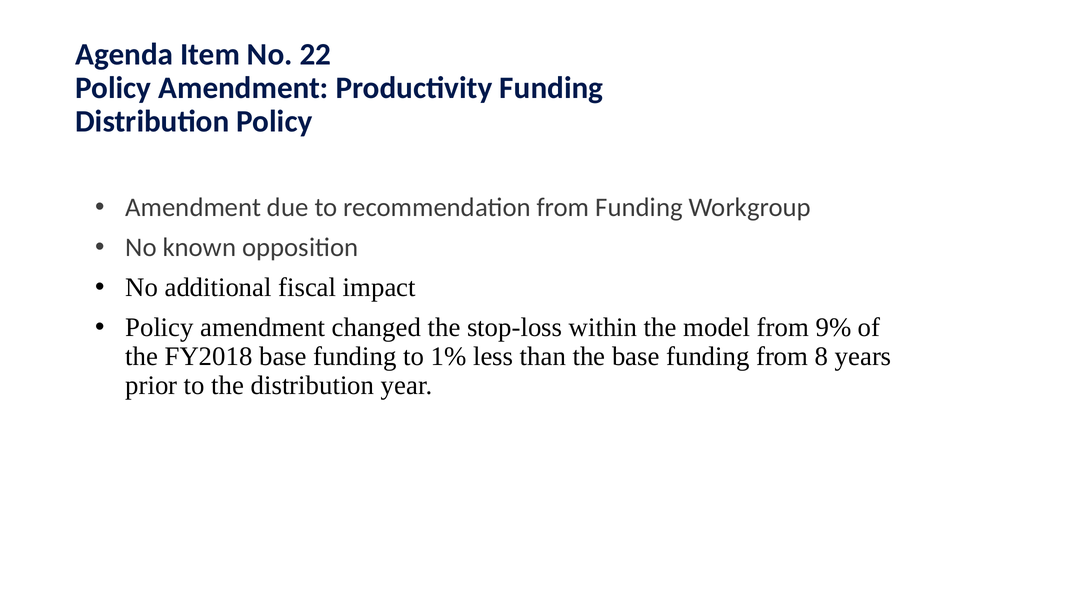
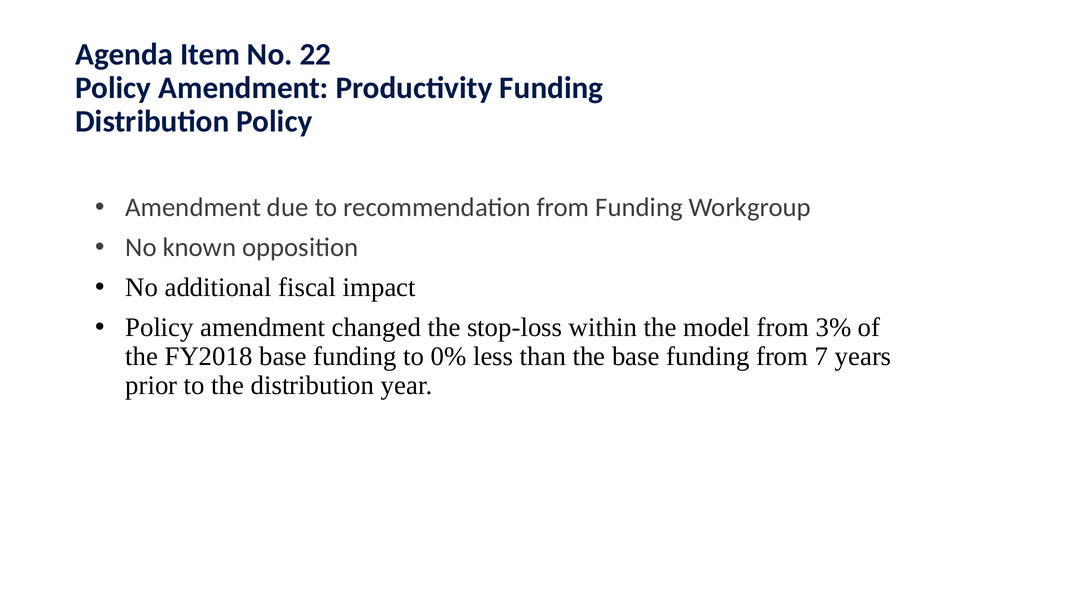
9%: 9% -> 3% (834, 328)
1%: 1% -> 0% (449, 357)
8: 8 -> 7 (822, 357)
